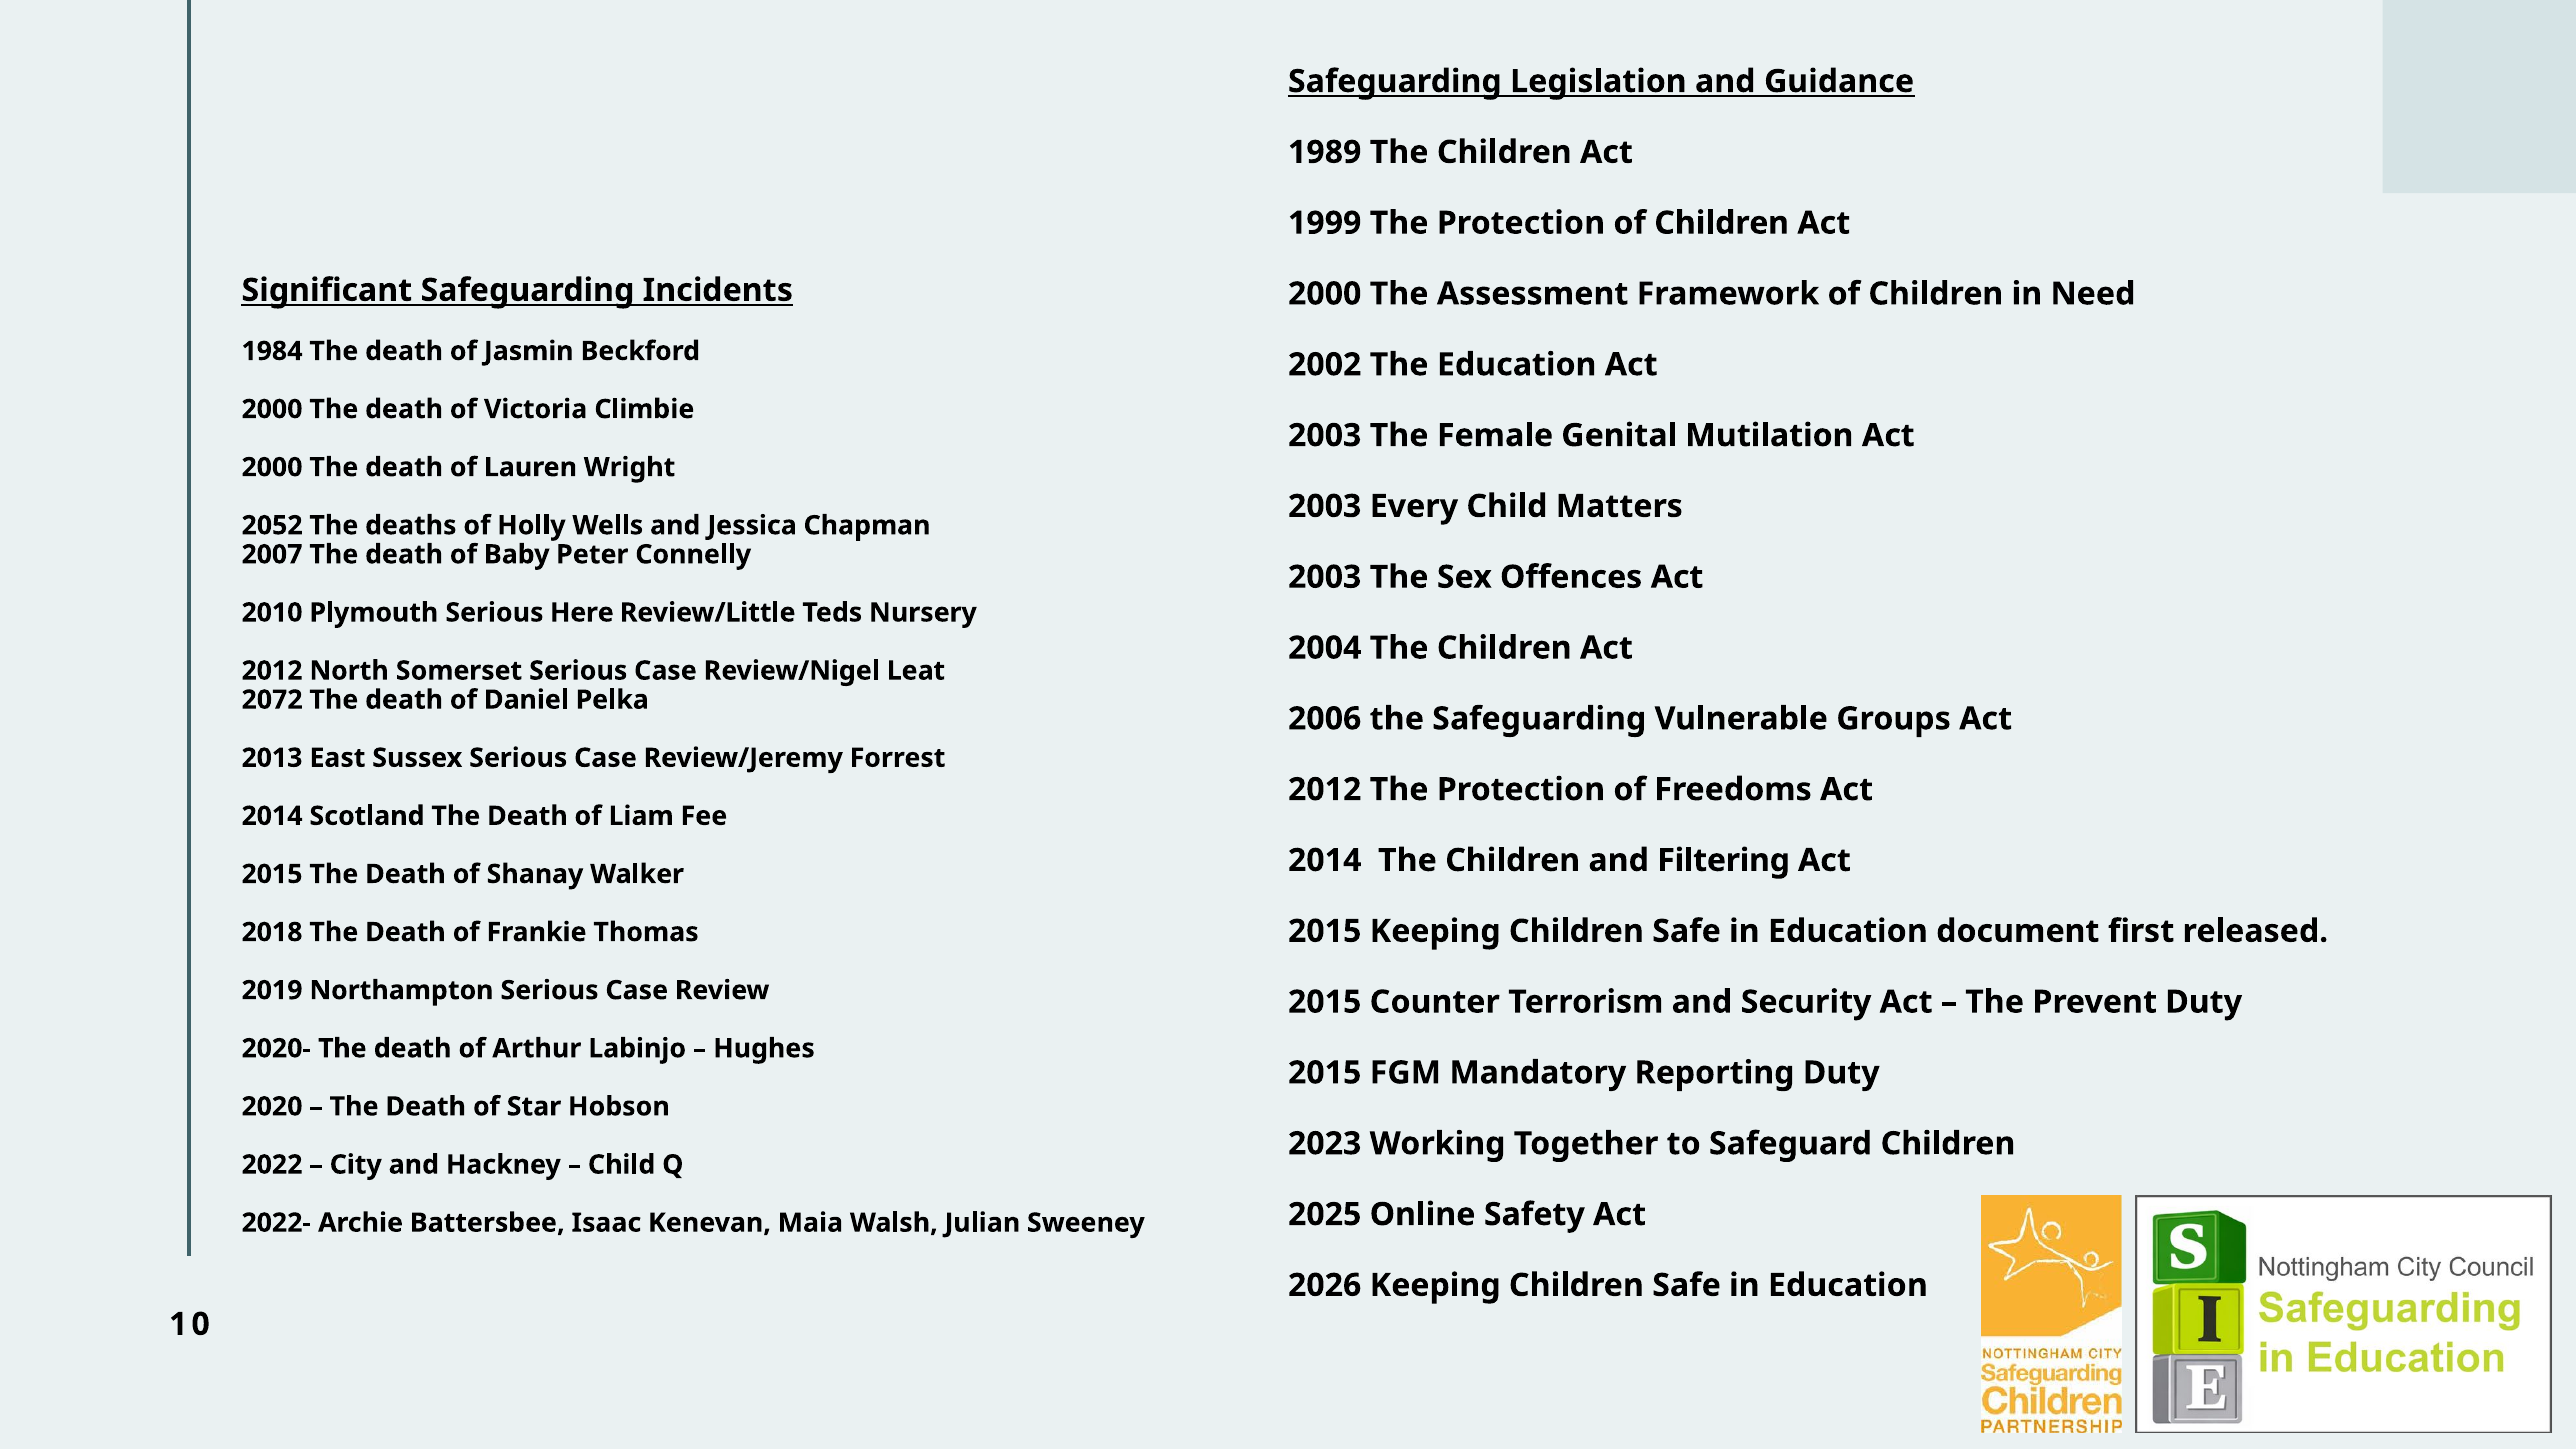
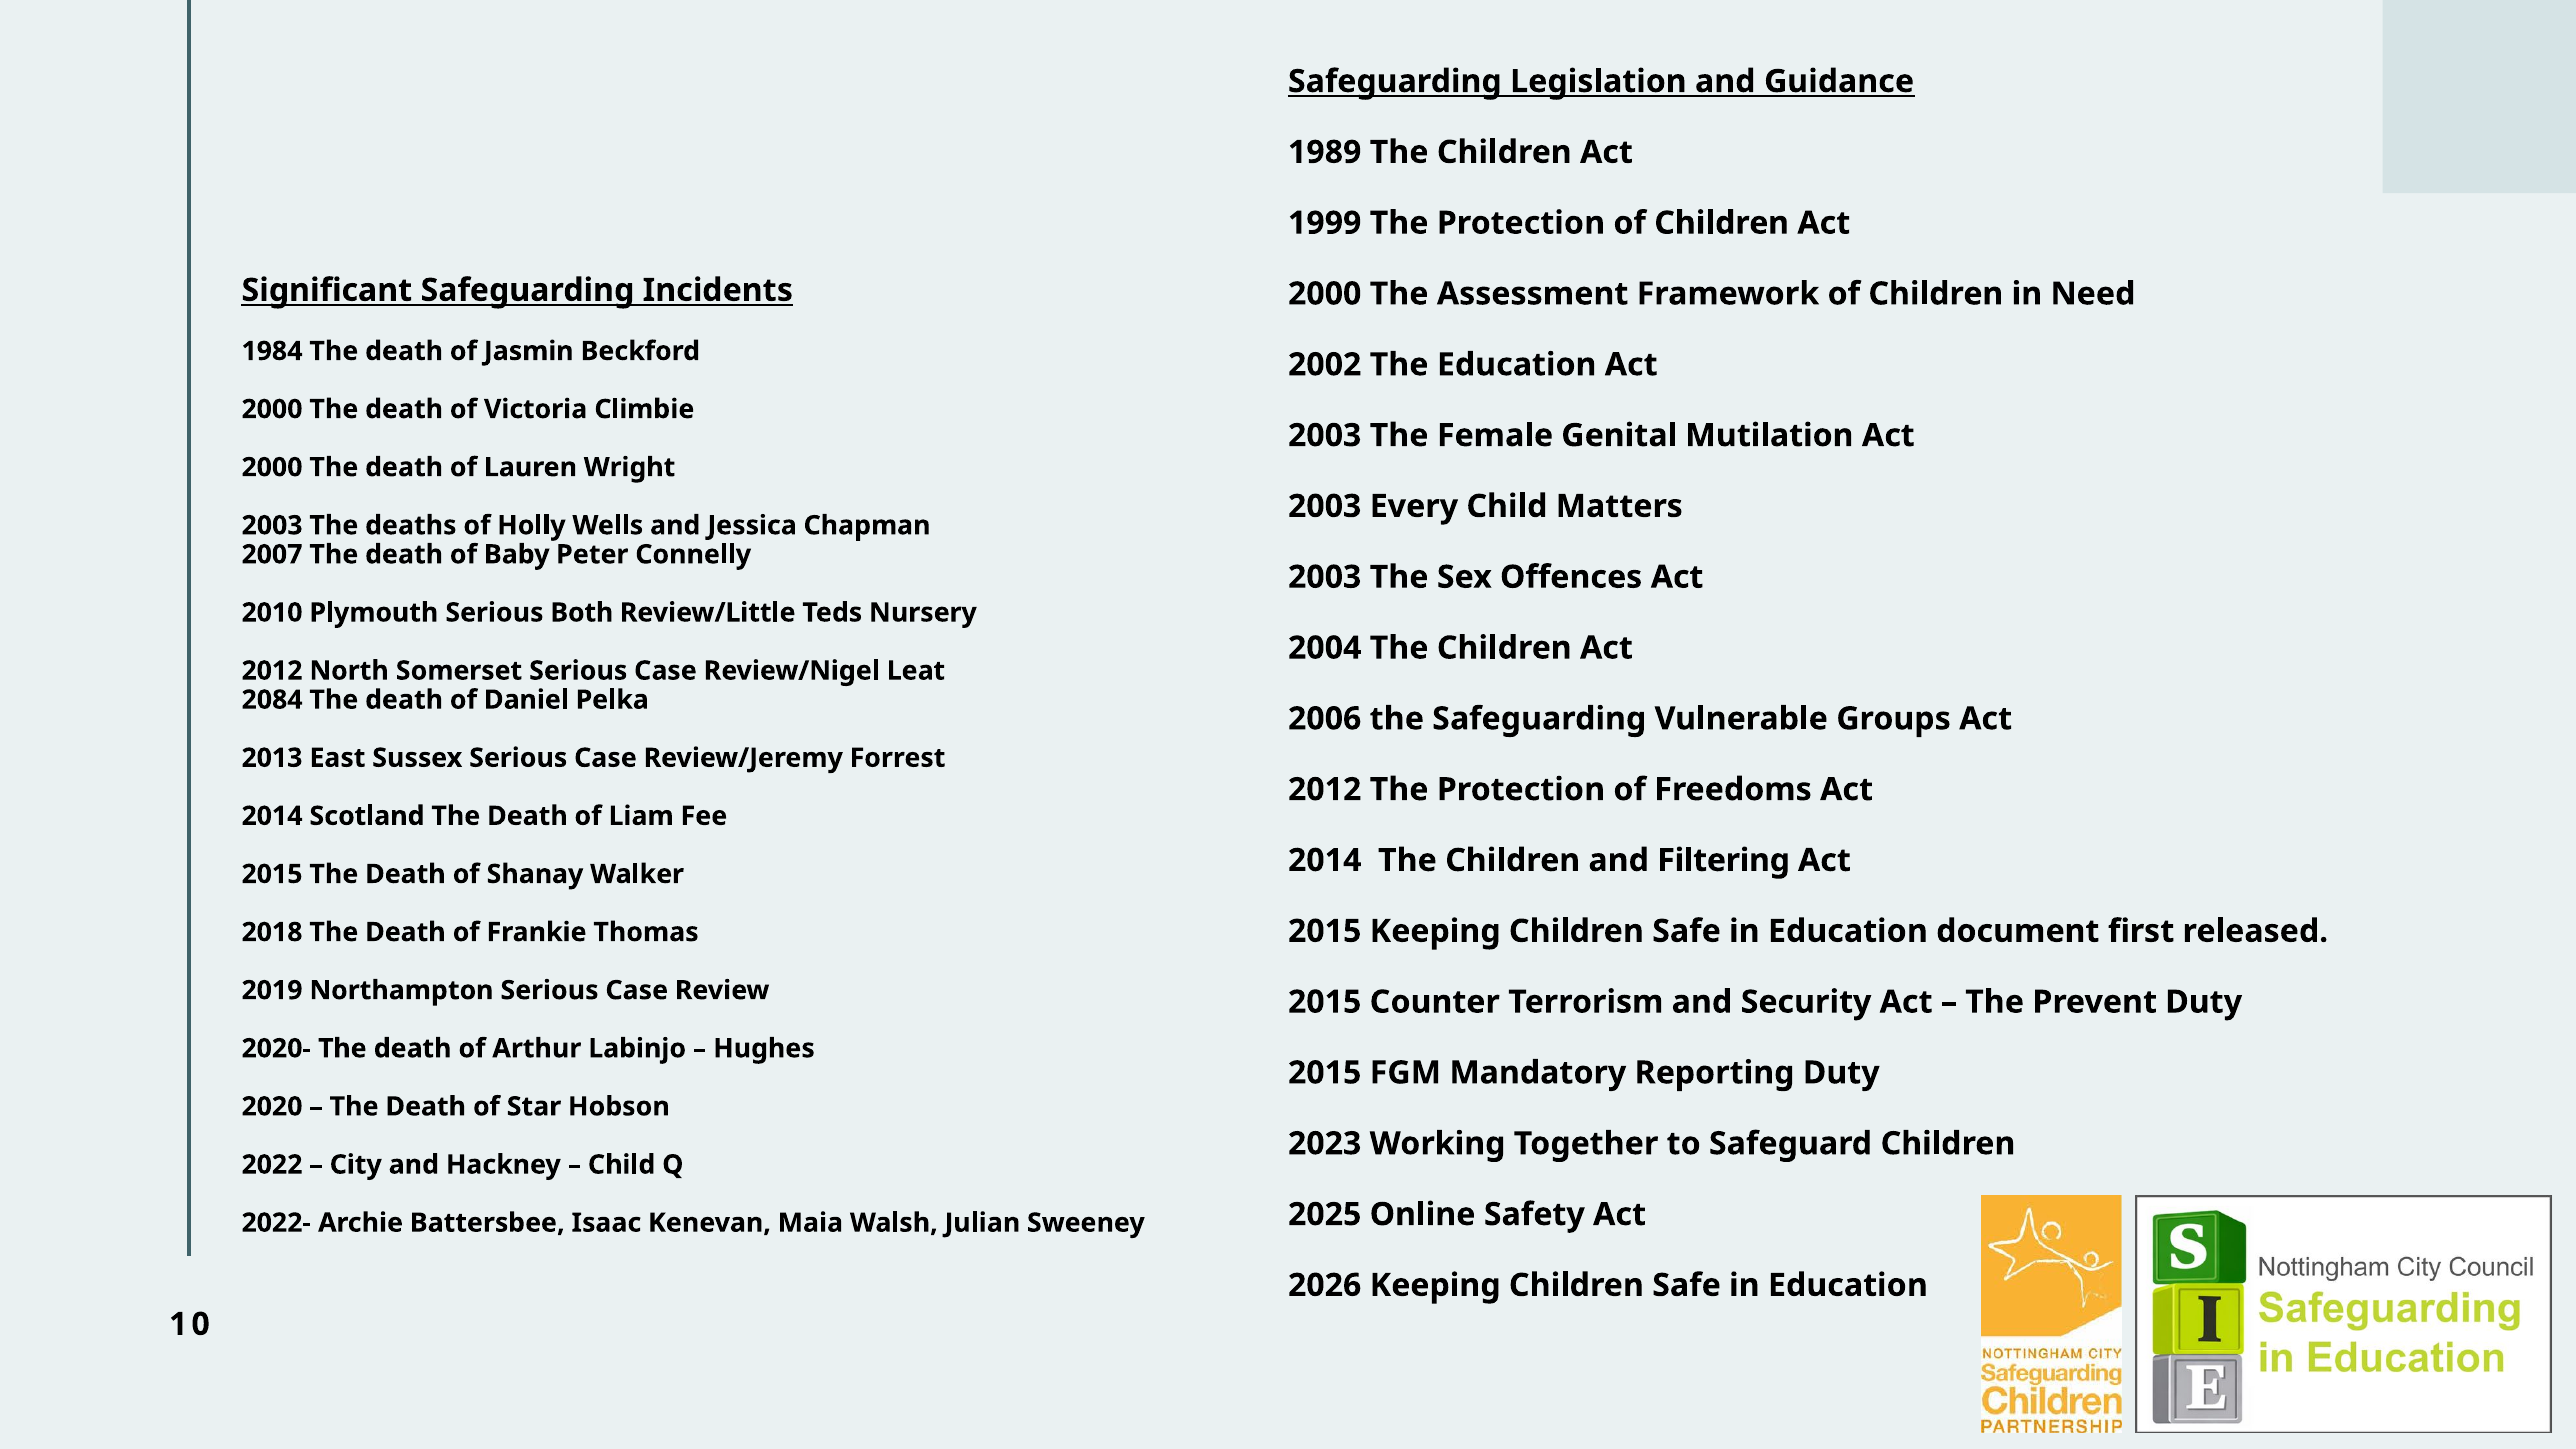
2052: 2052 -> 2003 (272, 525)
Here: Here -> Both (582, 613)
2072: 2072 -> 2084 (272, 700)
